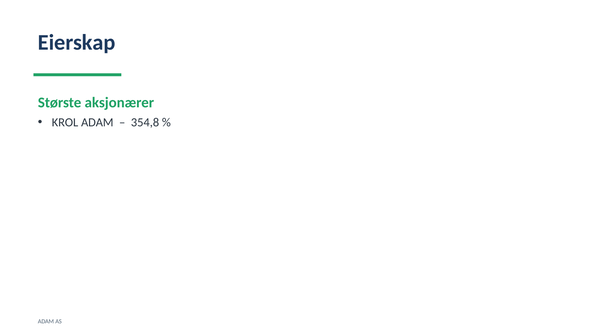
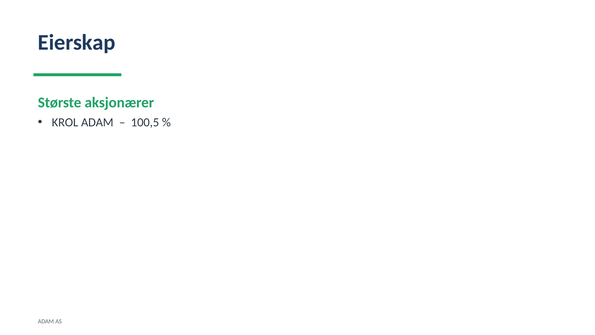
354,8: 354,8 -> 100,5 (145, 122)
